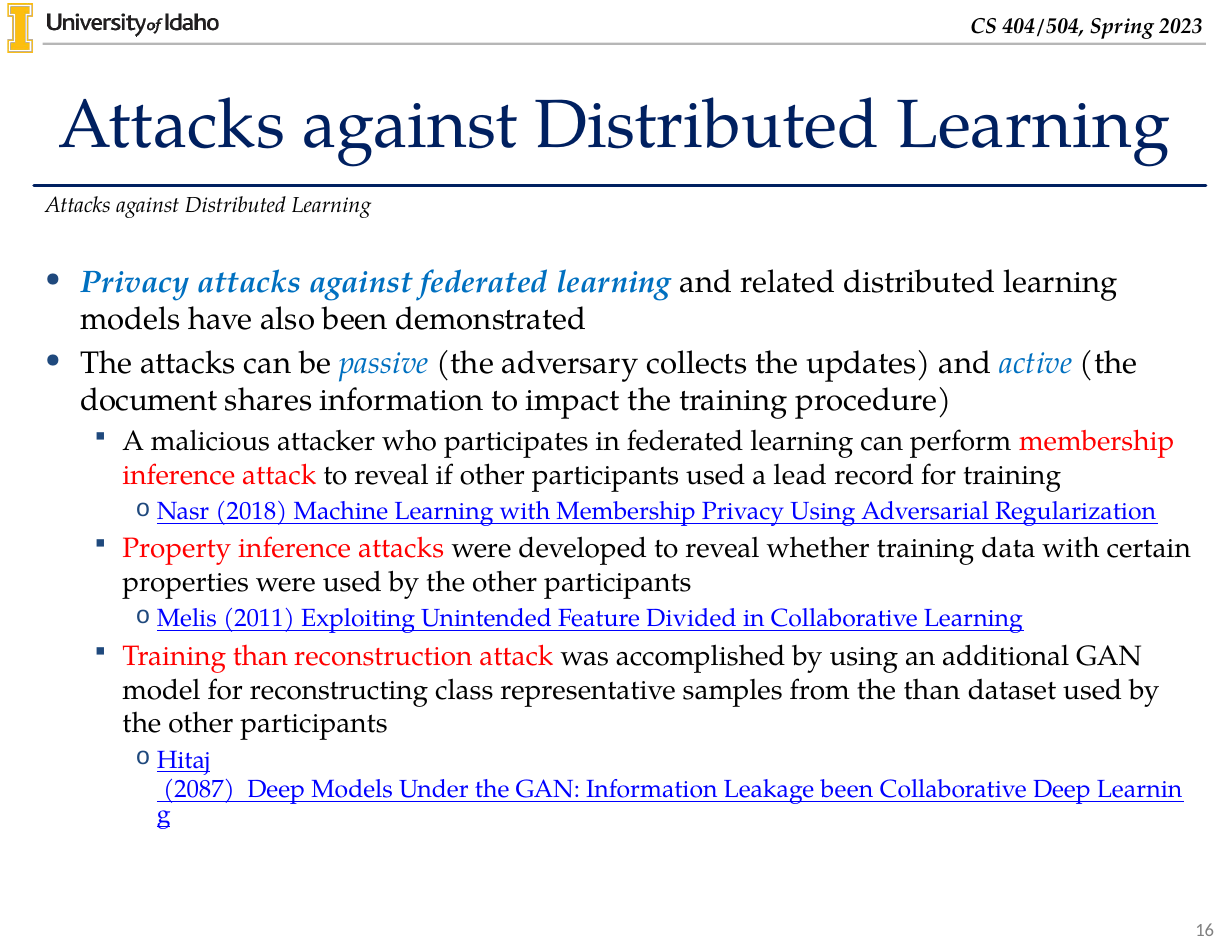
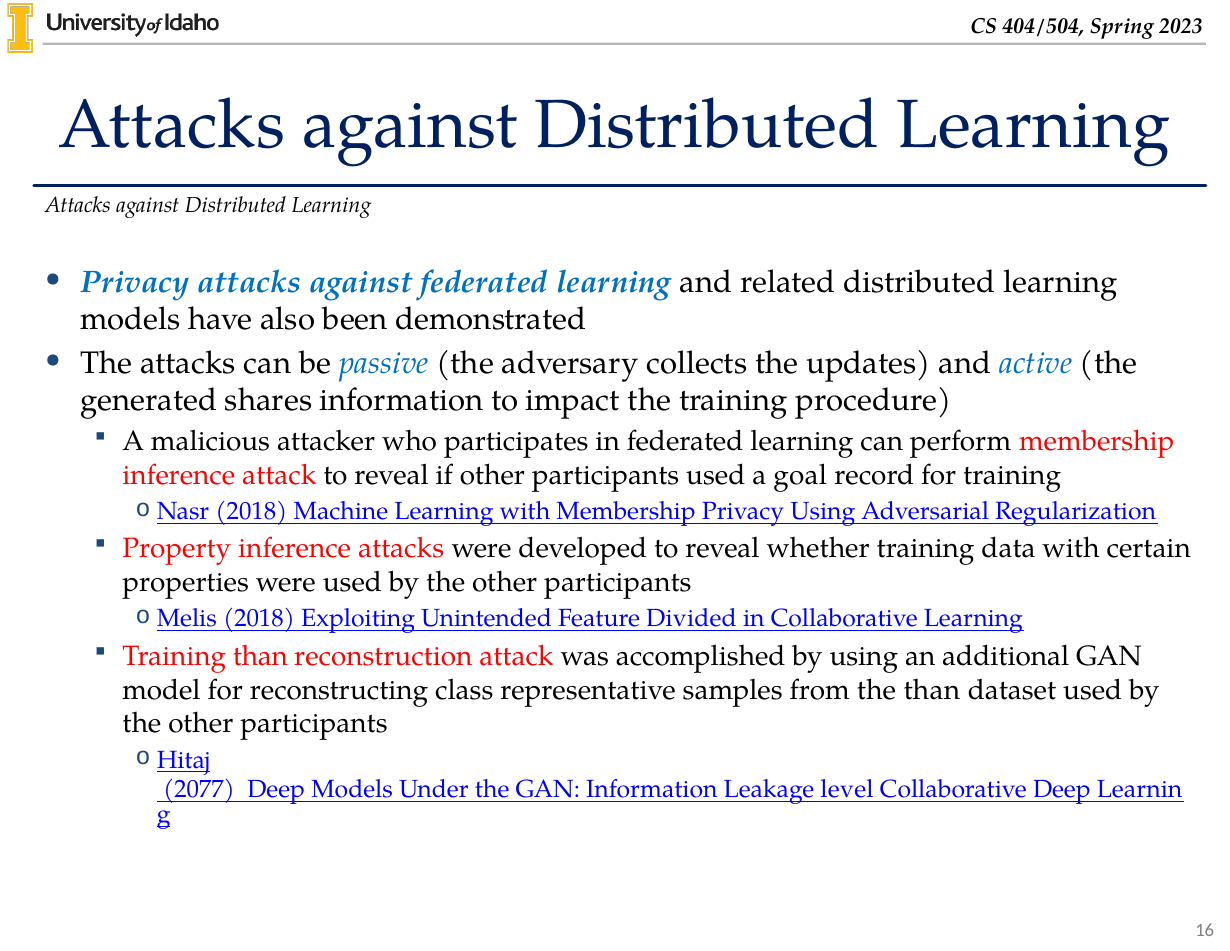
document: document -> generated (149, 400)
lead: lead -> goal (800, 474)
Melis 2011: 2011 -> 2018 (259, 618)
2087: 2087 -> 2077 (199, 789)
Leakage been: been -> level (847, 789)
